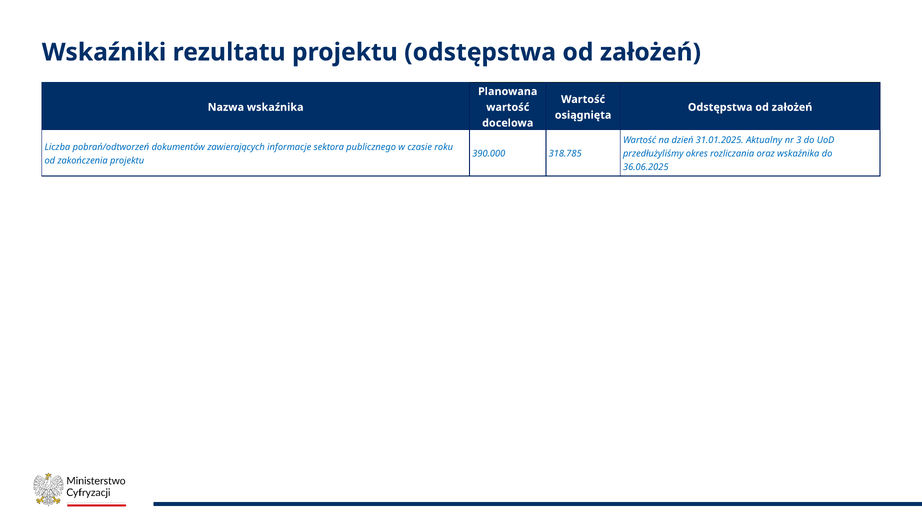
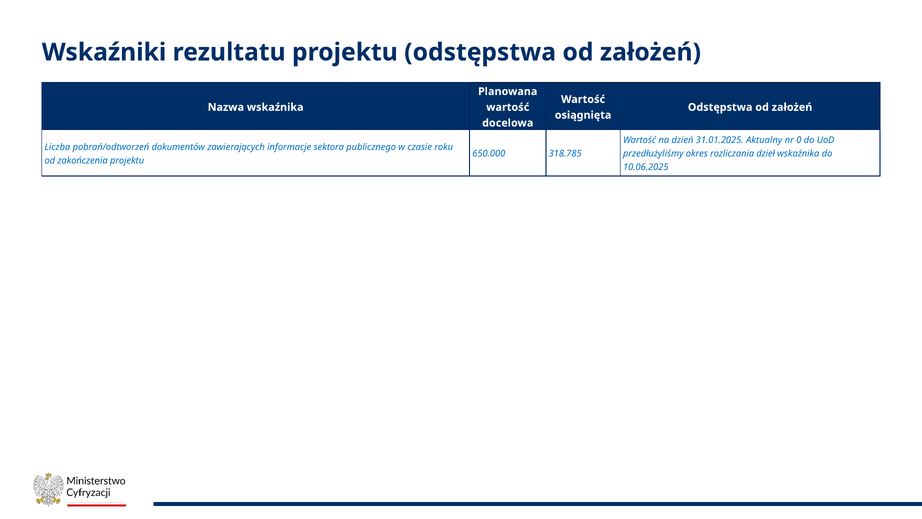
3: 3 -> 0 (799, 140)
390.000: 390.000 -> 650.000 (489, 154)
oraz: oraz -> dzieł (766, 154)
36.06.2025: 36.06.2025 -> 10.06.2025 (646, 167)
